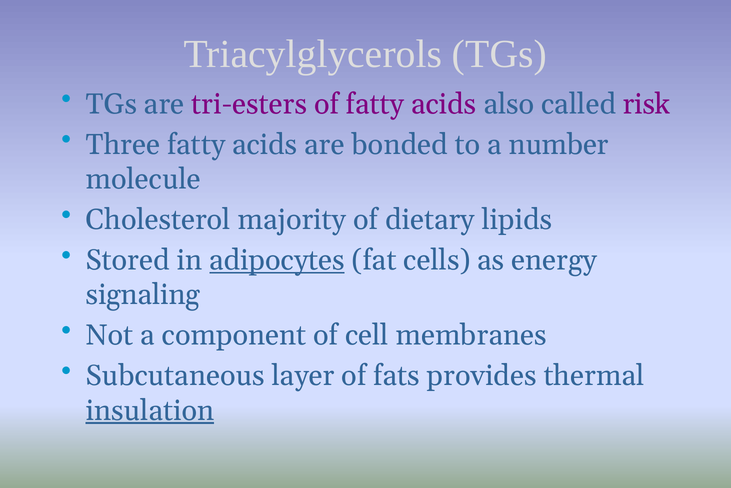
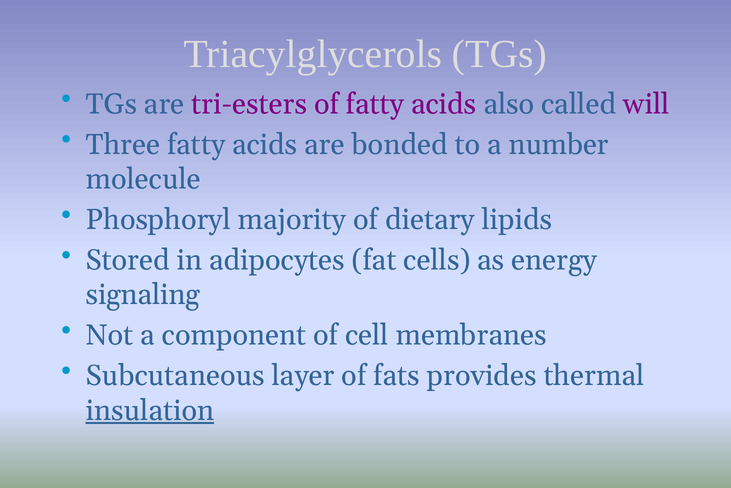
risk: risk -> will (646, 104)
Cholesterol: Cholesterol -> Phosphoryl (158, 219)
adipocytes underline: present -> none (277, 260)
